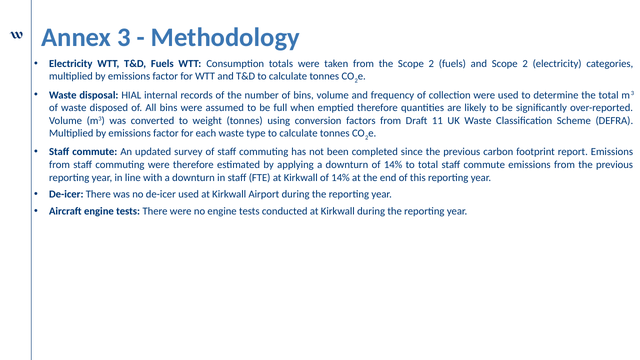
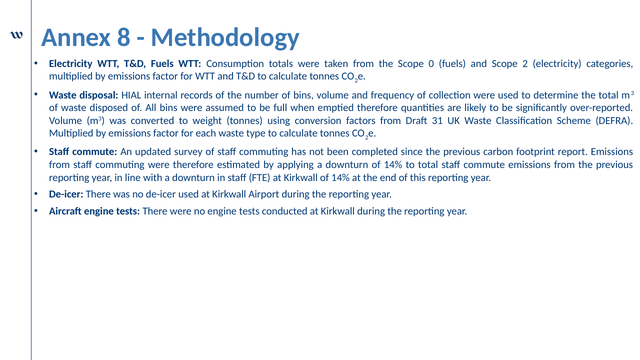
3: 3 -> 8 (124, 38)
the Scope 2: 2 -> 0 (431, 64)
11: 11 -> 31 (437, 121)
